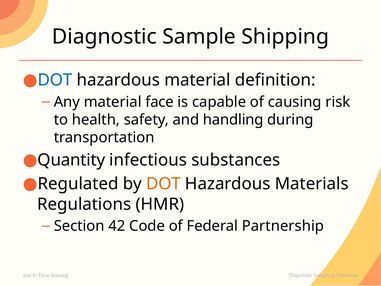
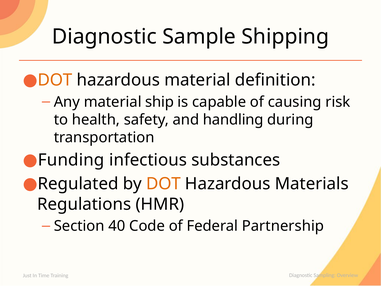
DOT colour: blue -> orange (55, 80)
face: face -> ship (160, 102)
Quantity: Quantity -> Funding (71, 160)
42: 42 -> 40 (117, 226)
